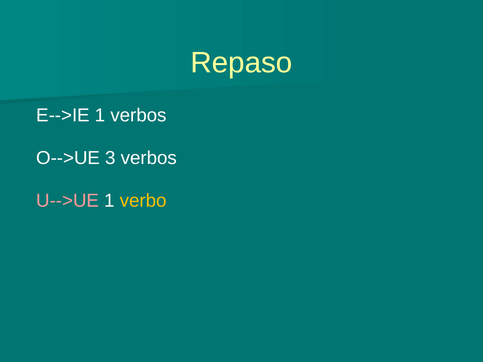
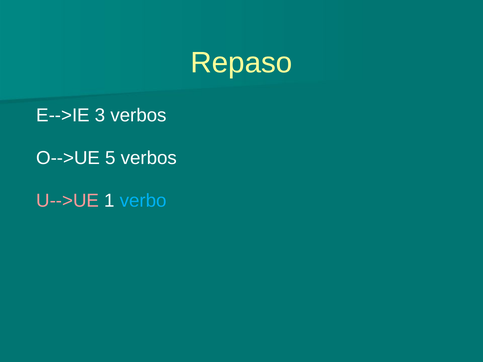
E-->IE 1: 1 -> 3 (100, 116)
3: 3 -> 5 (110, 158)
verbo colour: yellow -> light blue (143, 201)
